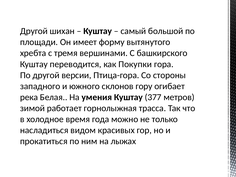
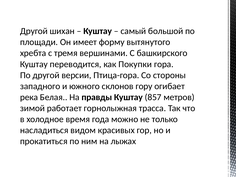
умения: умения -> правды (97, 97)
377: 377 -> 857 (153, 97)
